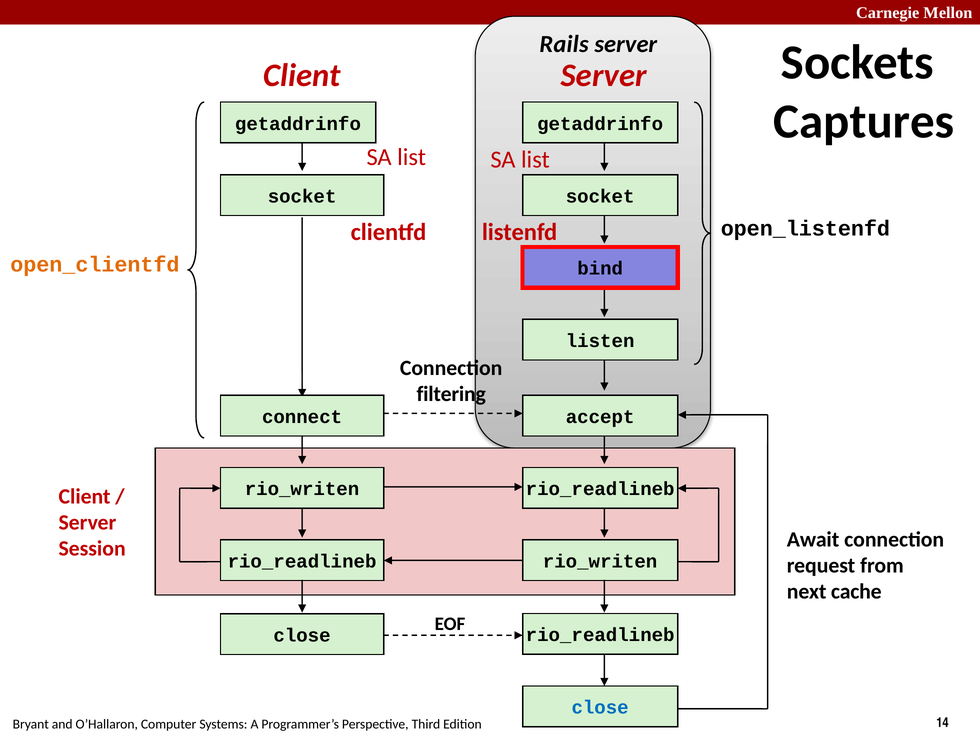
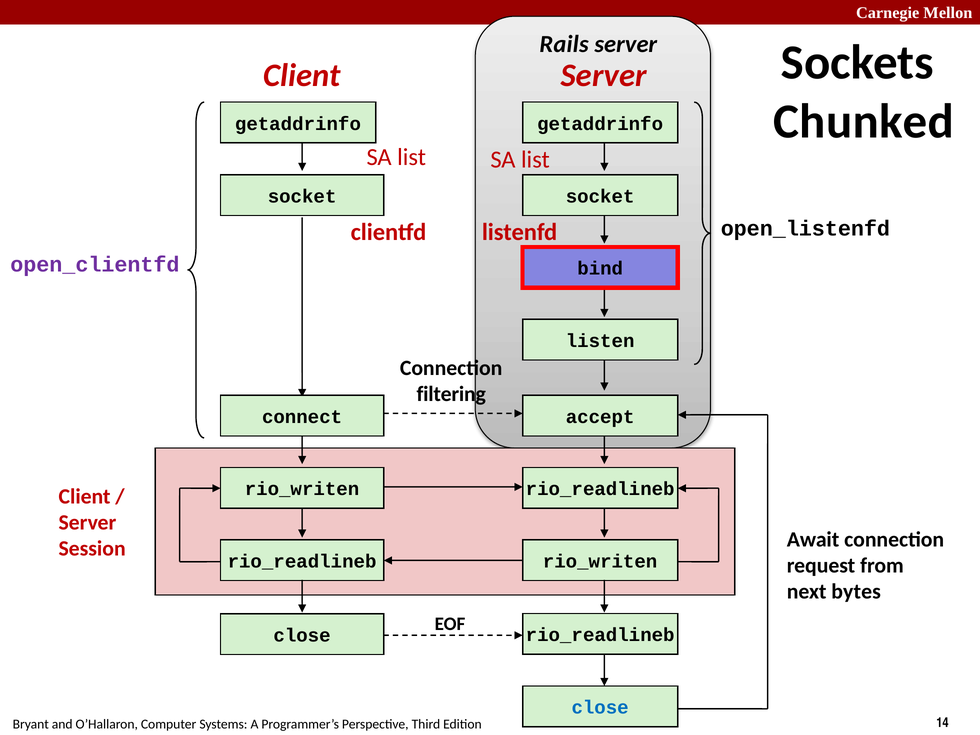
Captures: Captures -> Chunked (864, 121)
open_clientfd colour: orange -> purple (95, 264)
cache: cache -> bytes (856, 592)
